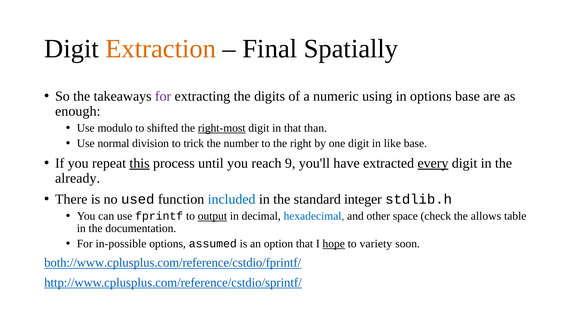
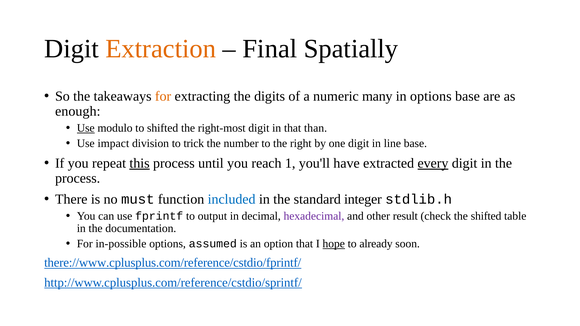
for colour: purple -> orange (163, 96)
using: using -> many (377, 96)
Use underline: none -> present (86, 128)
right-most underline: present -> none (222, 128)
normal: normal -> impact (113, 144)
like: like -> line (392, 144)
9: 9 -> 1 (290, 163)
already: already -> process (78, 178)
used: used -> must (138, 199)
output underline: present -> none (212, 216)
hexadecimal colour: blue -> purple (314, 216)
space: space -> result (405, 216)
the allows: allows -> shifted (486, 216)
variety: variety -> already (376, 244)
both://www.cplusplus.com/reference/cstdio/fprintf/: both://www.cplusplus.com/reference/cstdio/fprintf/ -> there://www.cplusplus.com/reference/cstdio/fprintf/ (173, 263)
